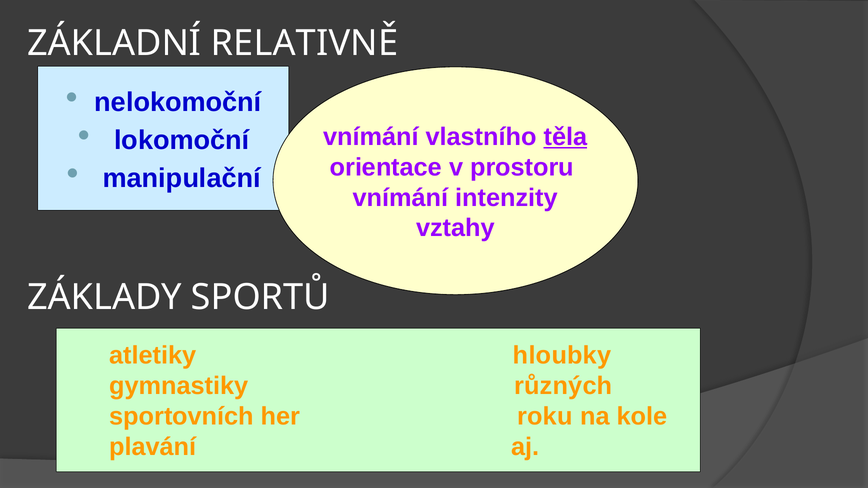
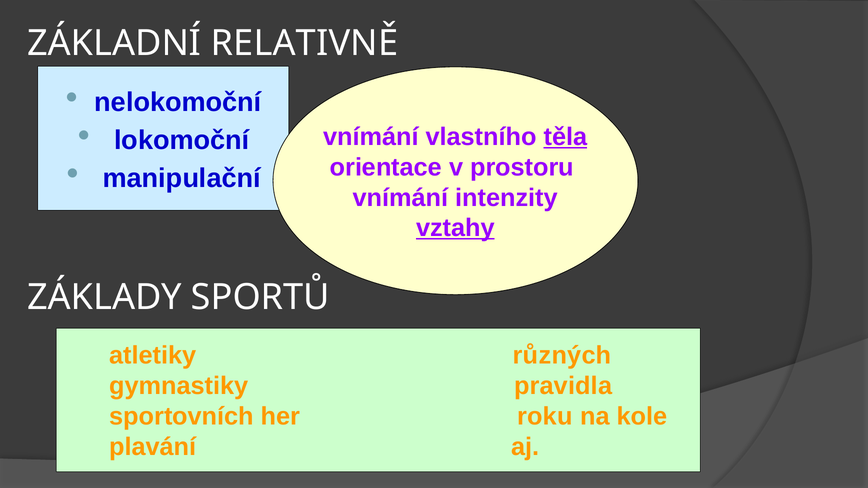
vztahy underline: none -> present (455, 228)
hloubky: hloubky -> různých (562, 356)
různých: různých -> pravidla (563, 386)
